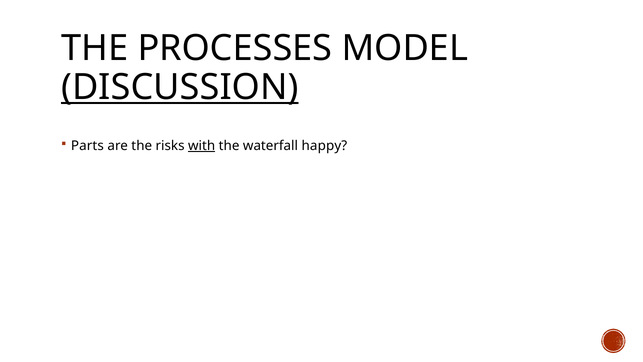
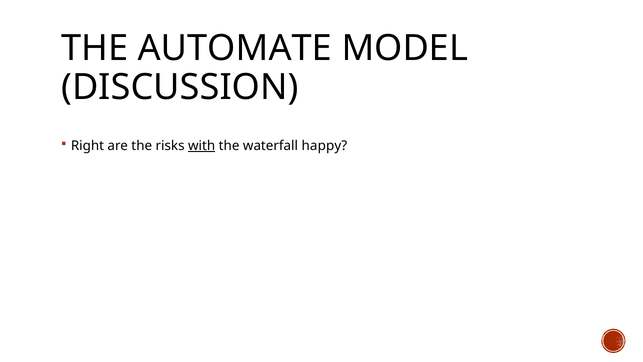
PROCESSES: PROCESSES -> AUTOMATE (235, 48)
DISCUSSION underline: present -> none (180, 87)
Parts: Parts -> Right (87, 146)
